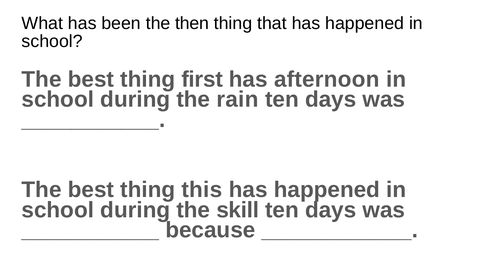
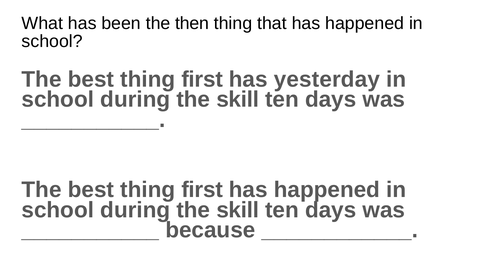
afternoon: afternoon -> yesterday (327, 79)
rain: rain -> skill (238, 100)
this: this -> first (202, 190)
